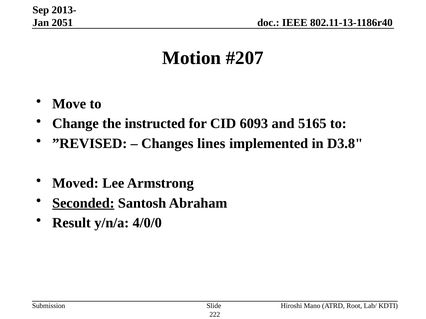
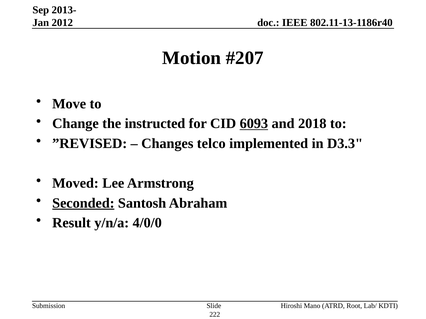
2051: 2051 -> 2012 (62, 23)
6093 underline: none -> present (254, 124)
5165: 5165 -> 2018 (312, 124)
lines: lines -> telco (211, 144)
D3.8: D3.8 -> D3.3 (345, 144)
